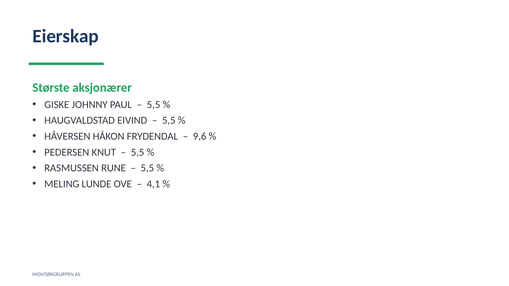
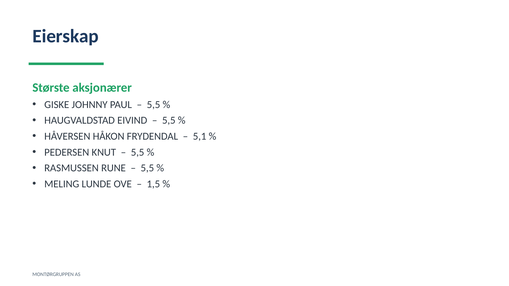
9,6: 9,6 -> 5,1 (200, 136)
4,1: 4,1 -> 1,5 (153, 184)
